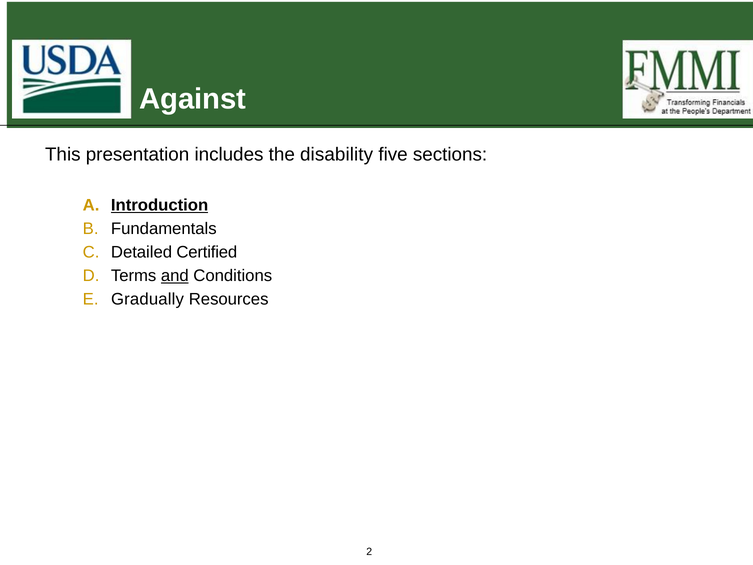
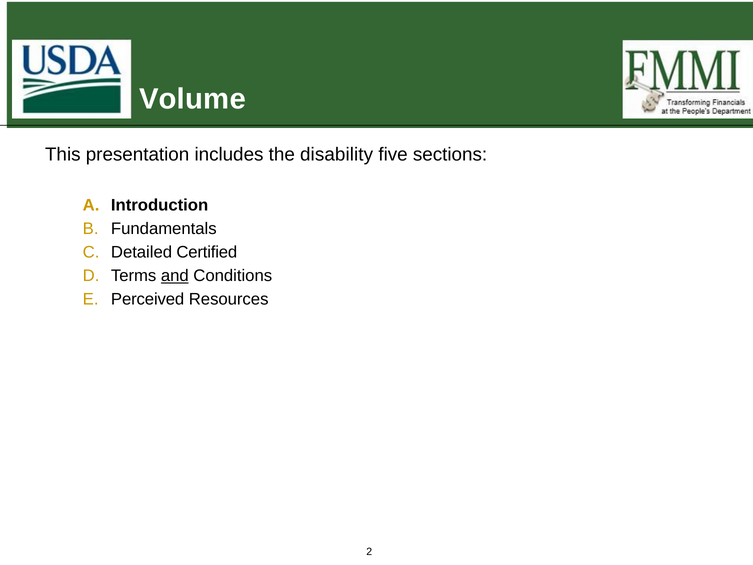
Against: Against -> Volume (193, 99)
Introduction underline: present -> none (160, 205)
Gradually: Gradually -> Perceived (148, 299)
